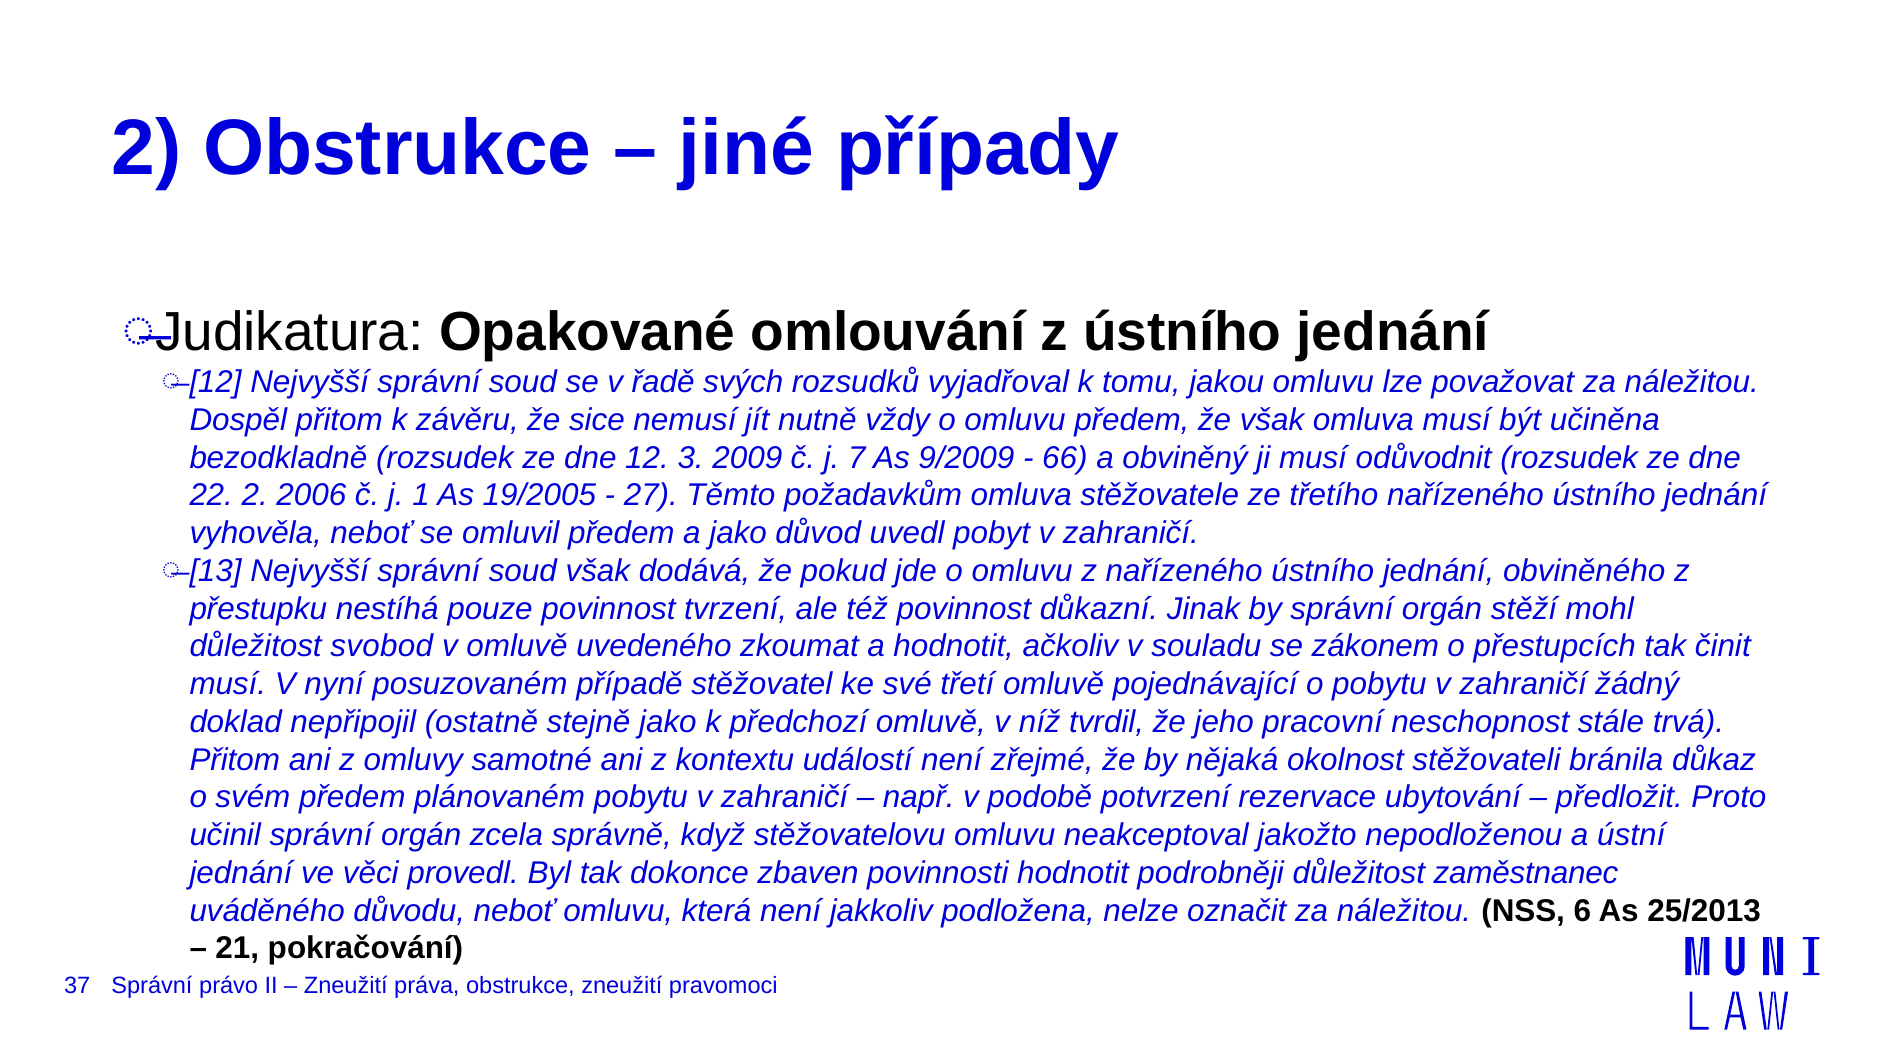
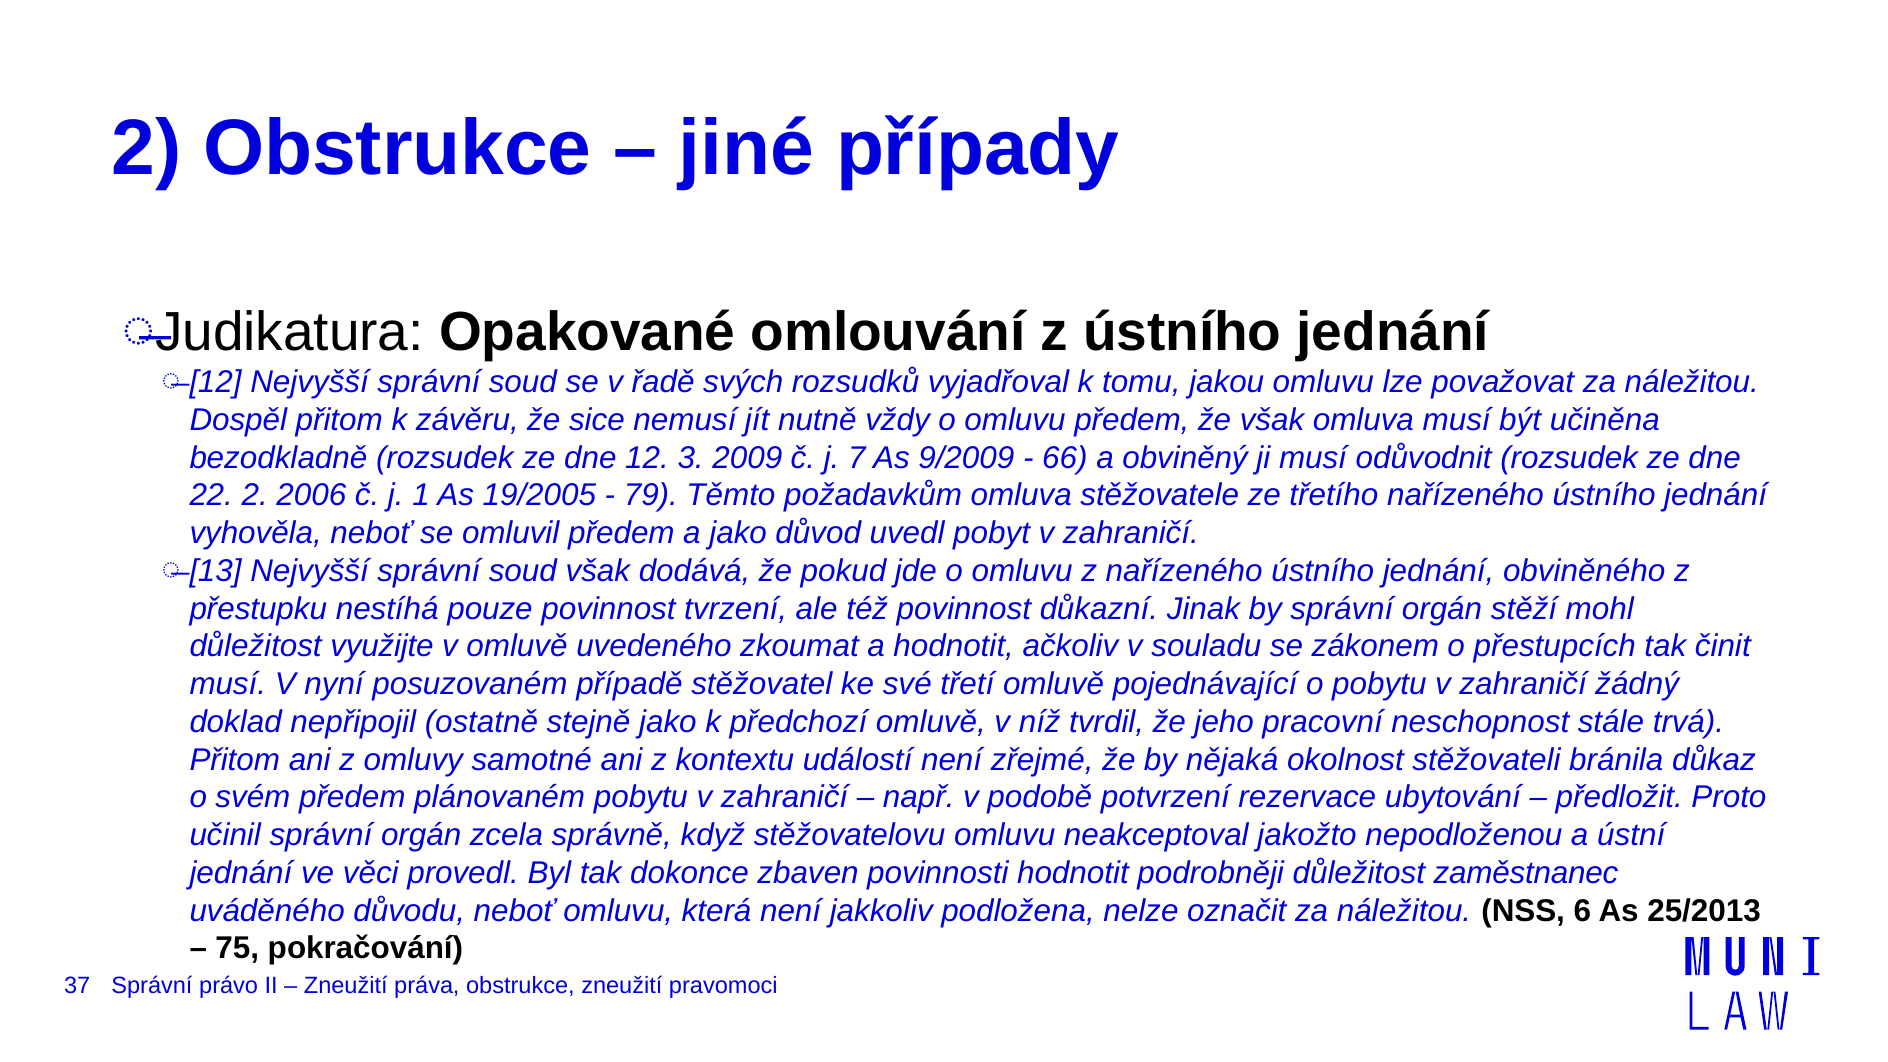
27: 27 -> 79 (651, 495)
svobod: svobod -> využijte (382, 646)
21: 21 -> 75 (237, 948)
